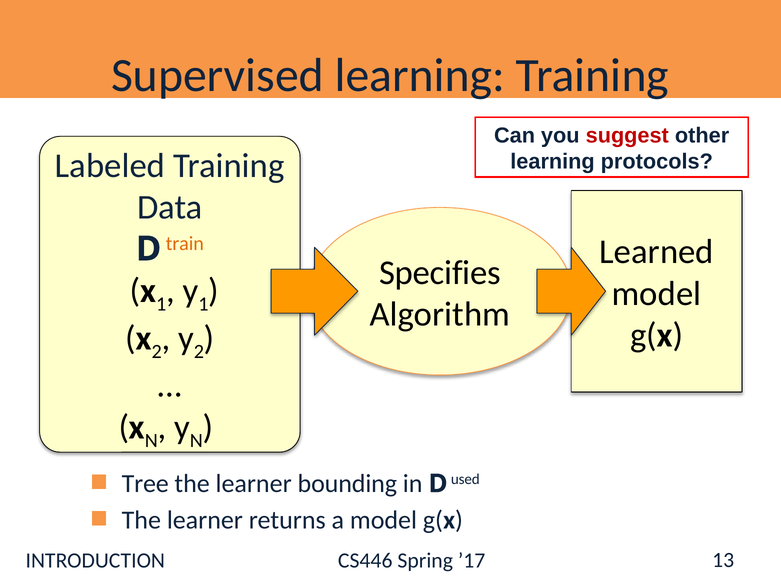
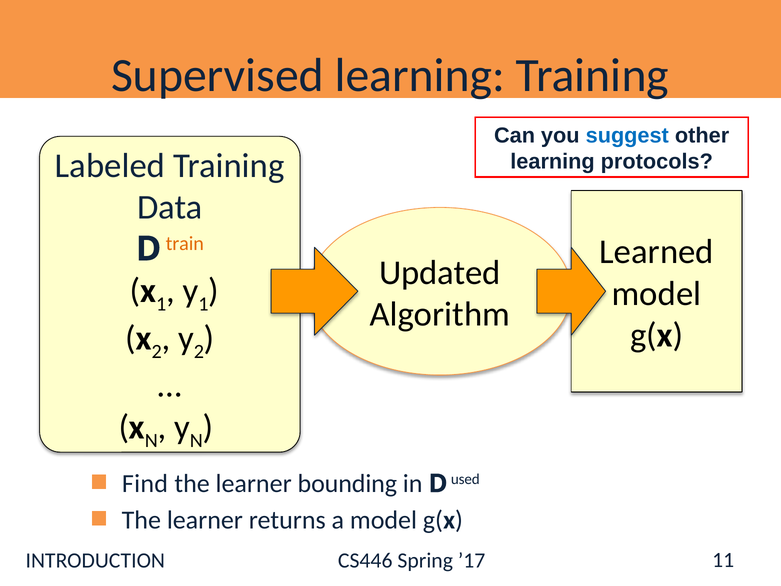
suggest colour: red -> blue (627, 136)
Specifies: Specifies -> Updated (440, 273)
Tree: Tree -> Find (145, 483)
13: 13 -> 11 (723, 560)
